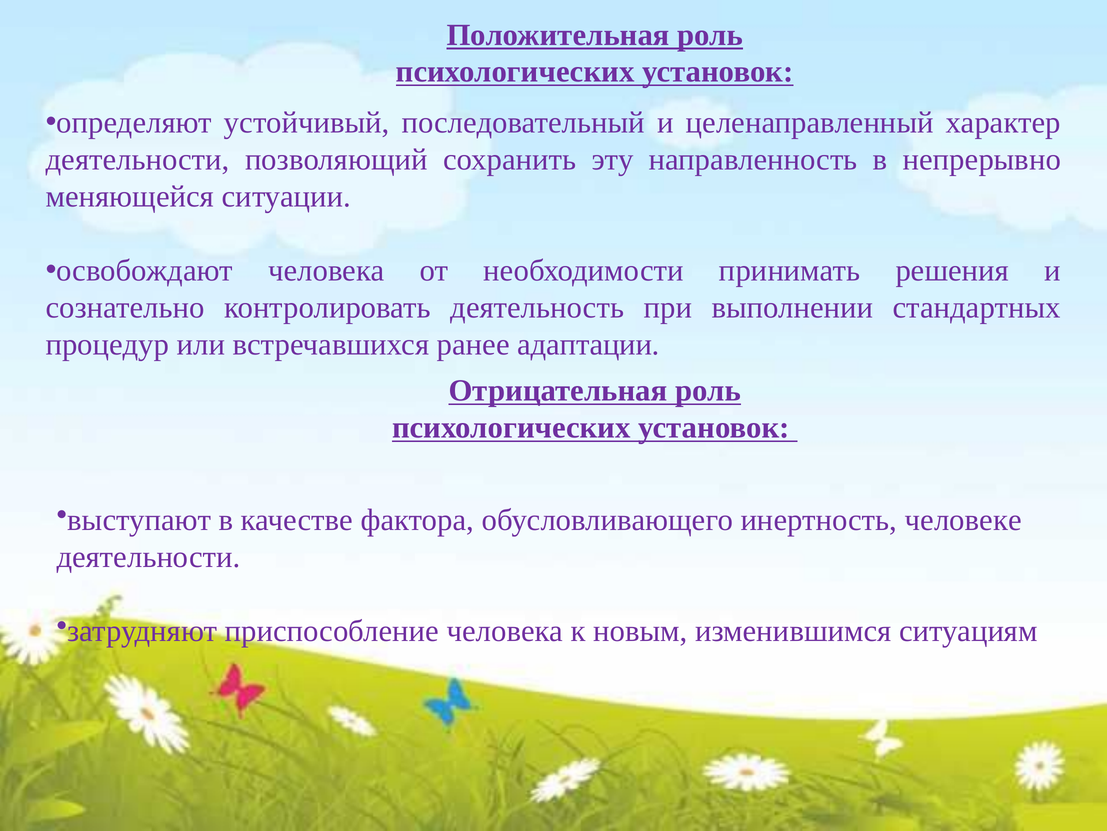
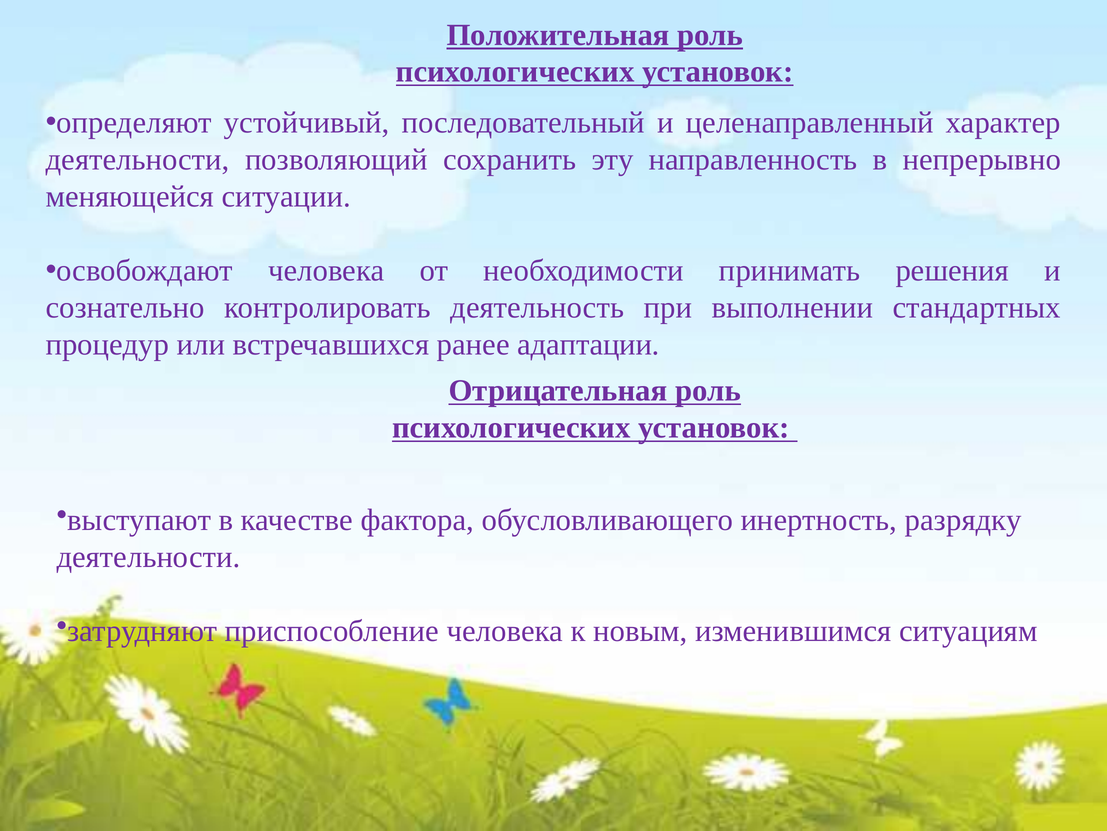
человеке: человеке -> разрядку (963, 520)
